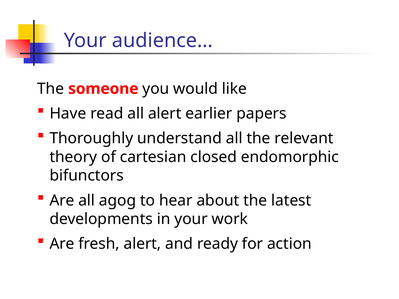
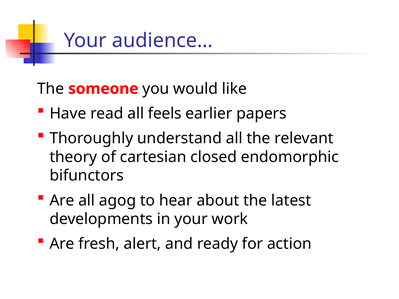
all alert: alert -> feels (165, 114)
